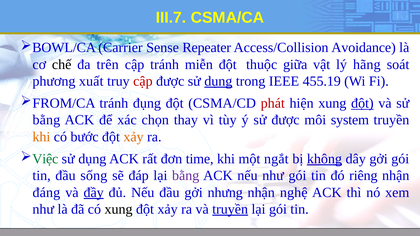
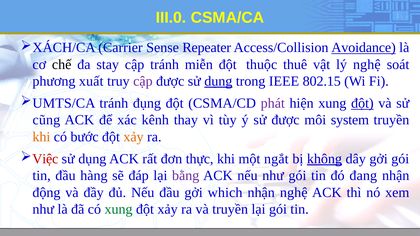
III.7: III.7 -> III.0 (171, 18)
BOWL/CA: BOWL/CA -> XÁCH/CA (64, 48)
Avoidance underline: none -> present (364, 48)
trên: trên -> stay (108, 65)
giữa: giữa -> thuê (295, 65)
lý hãng: hãng -> nghệ (367, 65)
cập colour: red -> purple (143, 81)
455.19: 455.19 -> 802.15 (322, 81)
FROM/CA: FROM/CA -> UMTS/CA (64, 103)
phát colour: red -> purple (273, 103)
bằng: bằng -> cũng (46, 120)
chọn: chọn -> kênh (155, 120)
Việc colour: green -> red (45, 159)
time: time -> thực (200, 159)
sống: sống -> hàng (94, 176)
riêng: riêng -> đang (363, 176)
đáng: đáng -> động (46, 193)
đầy underline: present -> none (94, 193)
nhưng: nhưng -> which (225, 193)
xung colour: black -> green (119, 209)
truyền underline: present -> none (230, 209)
